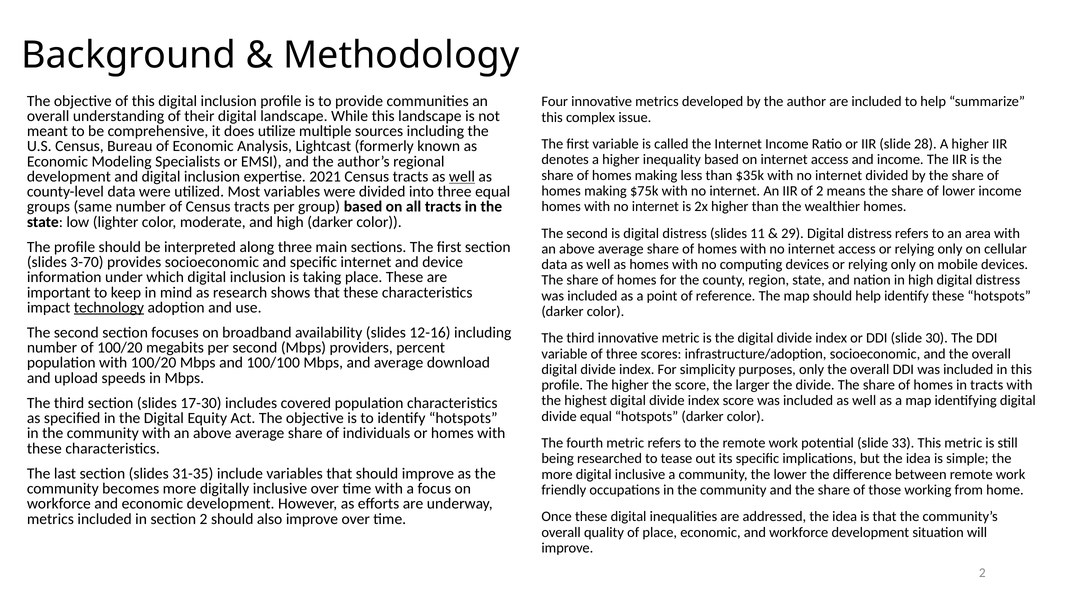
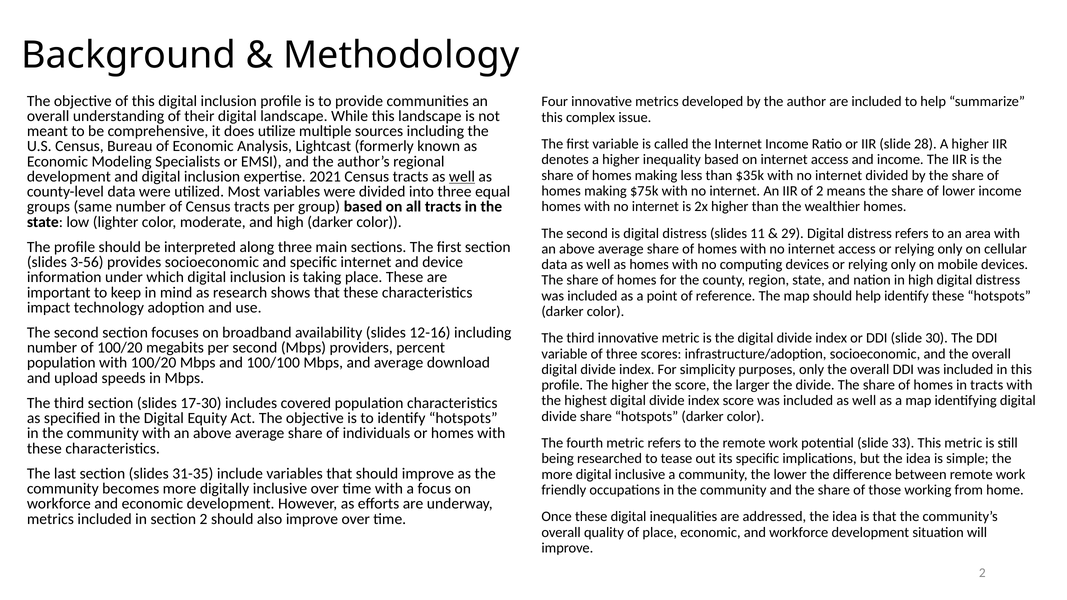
3-70: 3-70 -> 3-56 (87, 262)
technology underline: present -> none (109, 308)
divide equal: equal -> share (596, 416)
